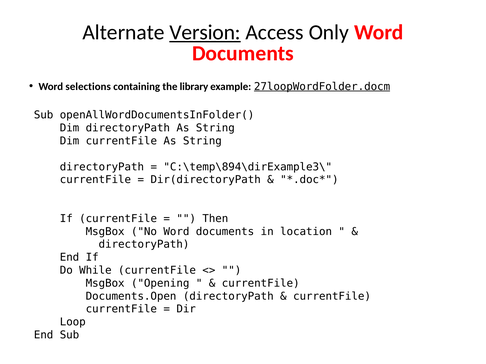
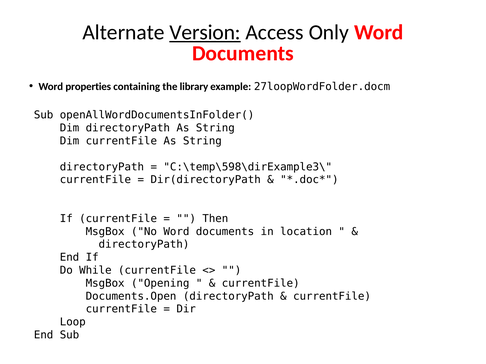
selections: selections -> properties (88, 87)
27loopWordFolder.docm underline: present -> none (322, 87)
C:\temp\894\dirExample3\: C:\temp\894\dirExample3\ -> C:\temp\598\dirExample3\ (248, 167)
